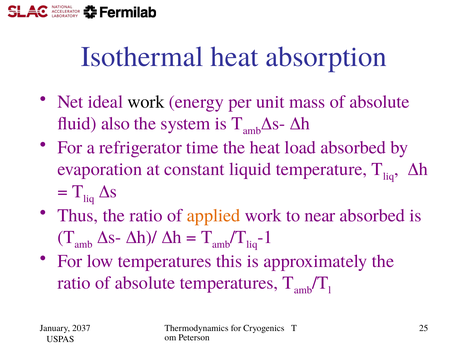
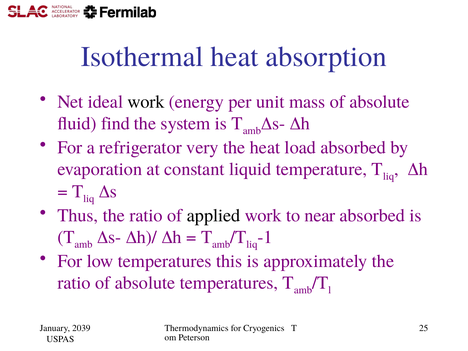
also: also -> find (115, 124)
time: time -> very (202, 147)
applied colour: orange -> black (214, 215)
2037: 2037 -> 2039 (81, 328)
